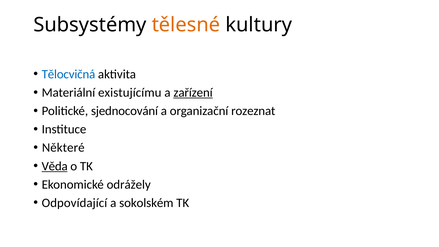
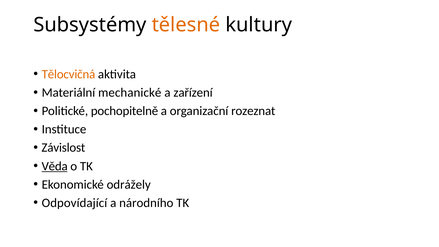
Tělocvičná colour: blue -> orange (68, 74)
existujícímu: existujícímu -> mechanické (130, 93)
zařízení underline: present -> none (193, 93)
sjednocování: sjednocování -> pochopitelně (125, 111)
Některé: Některé -> Závislost (63, 148)
sokolském: sokolském -> národního (146, 203)
